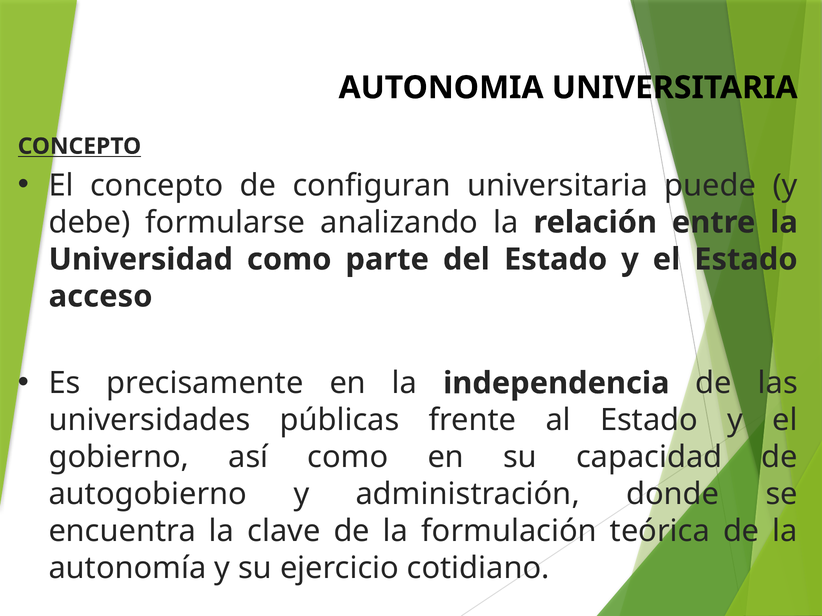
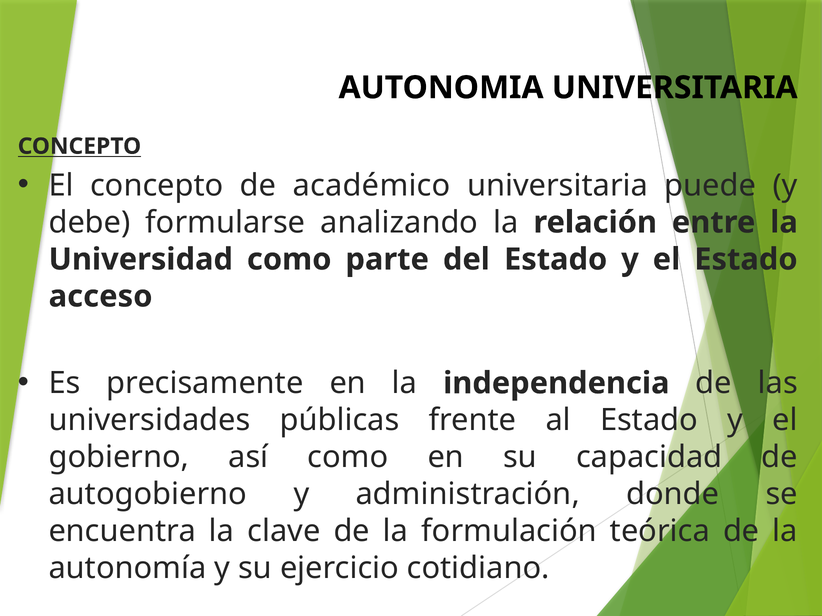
configuran: configuran -> académico (372, 186)
